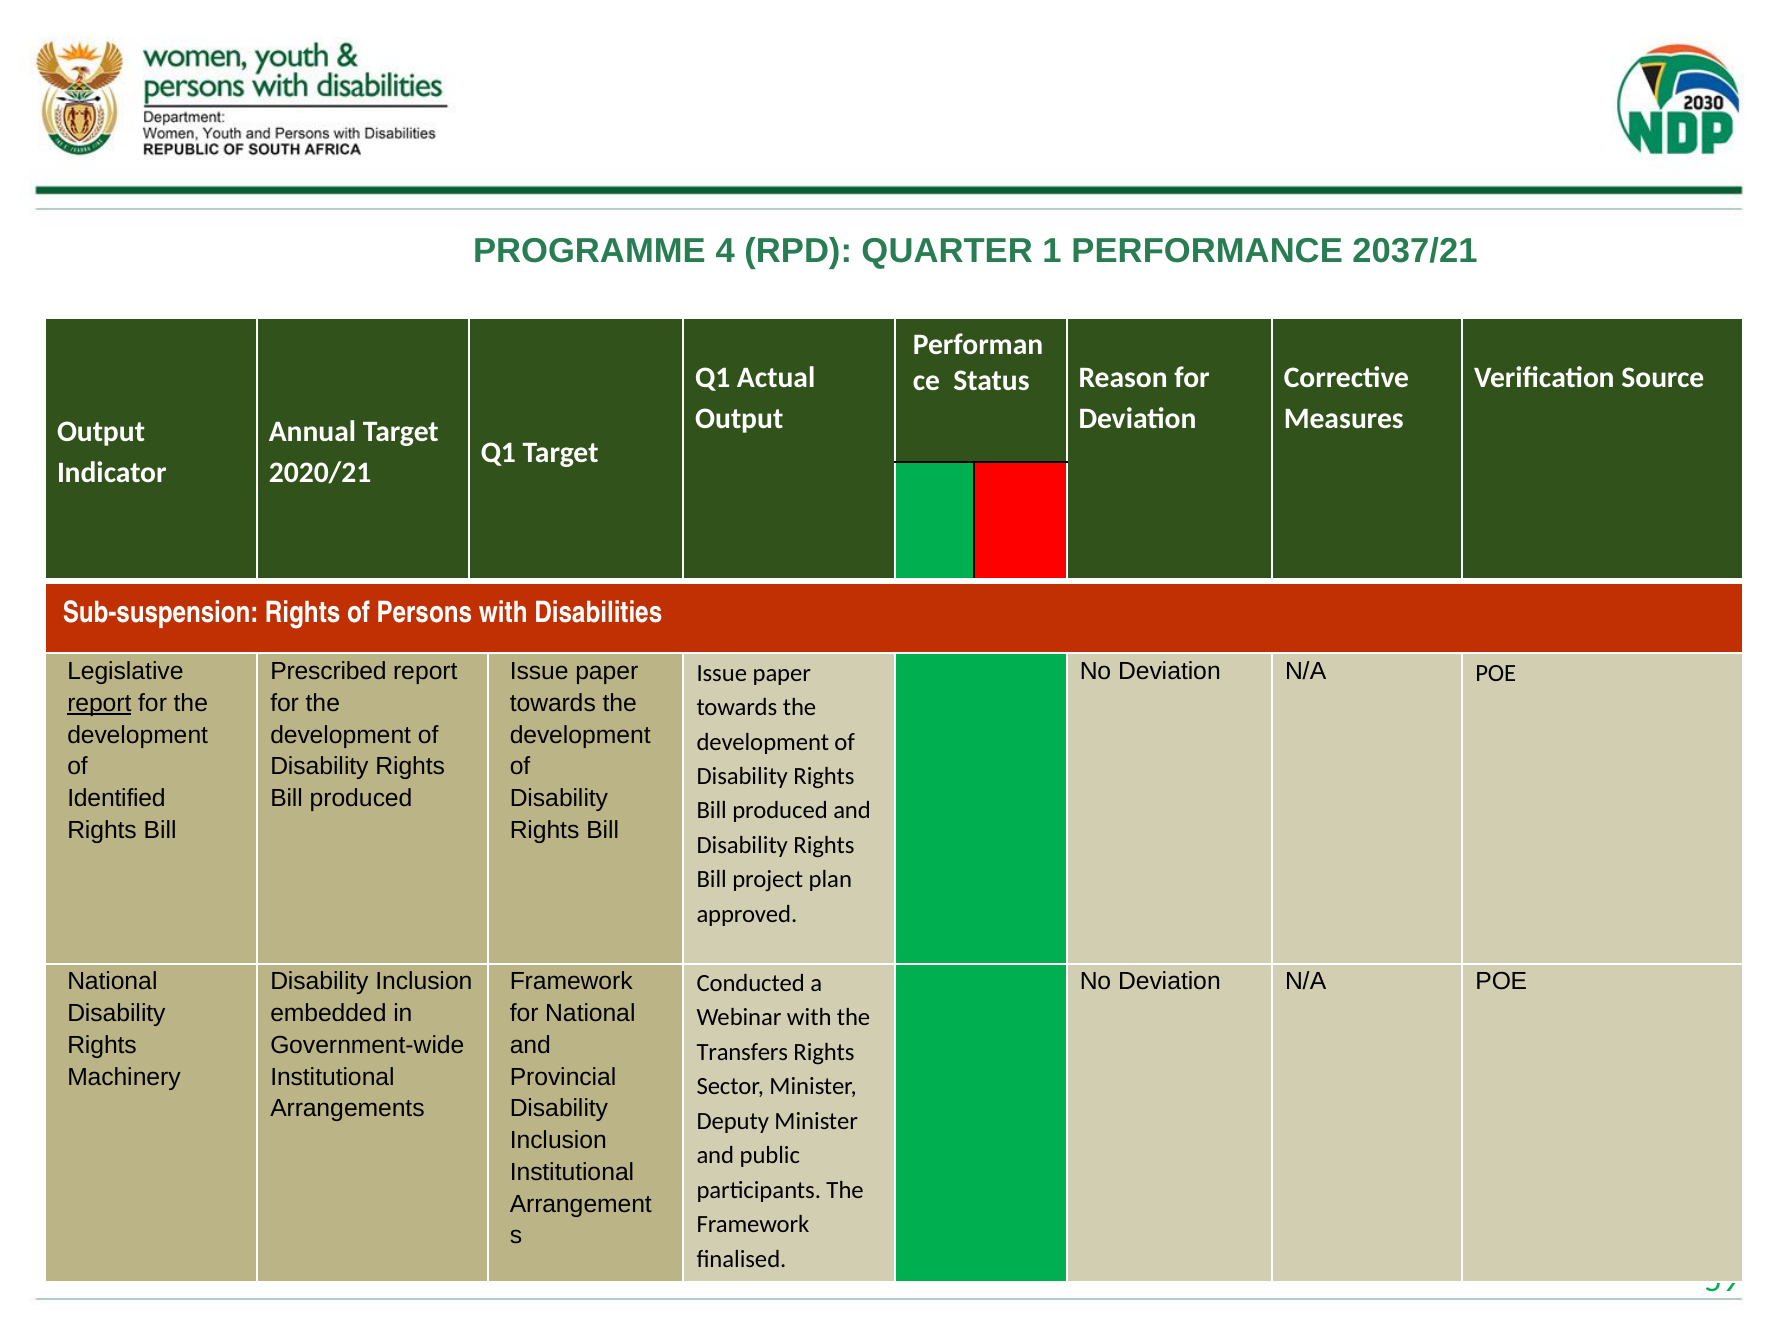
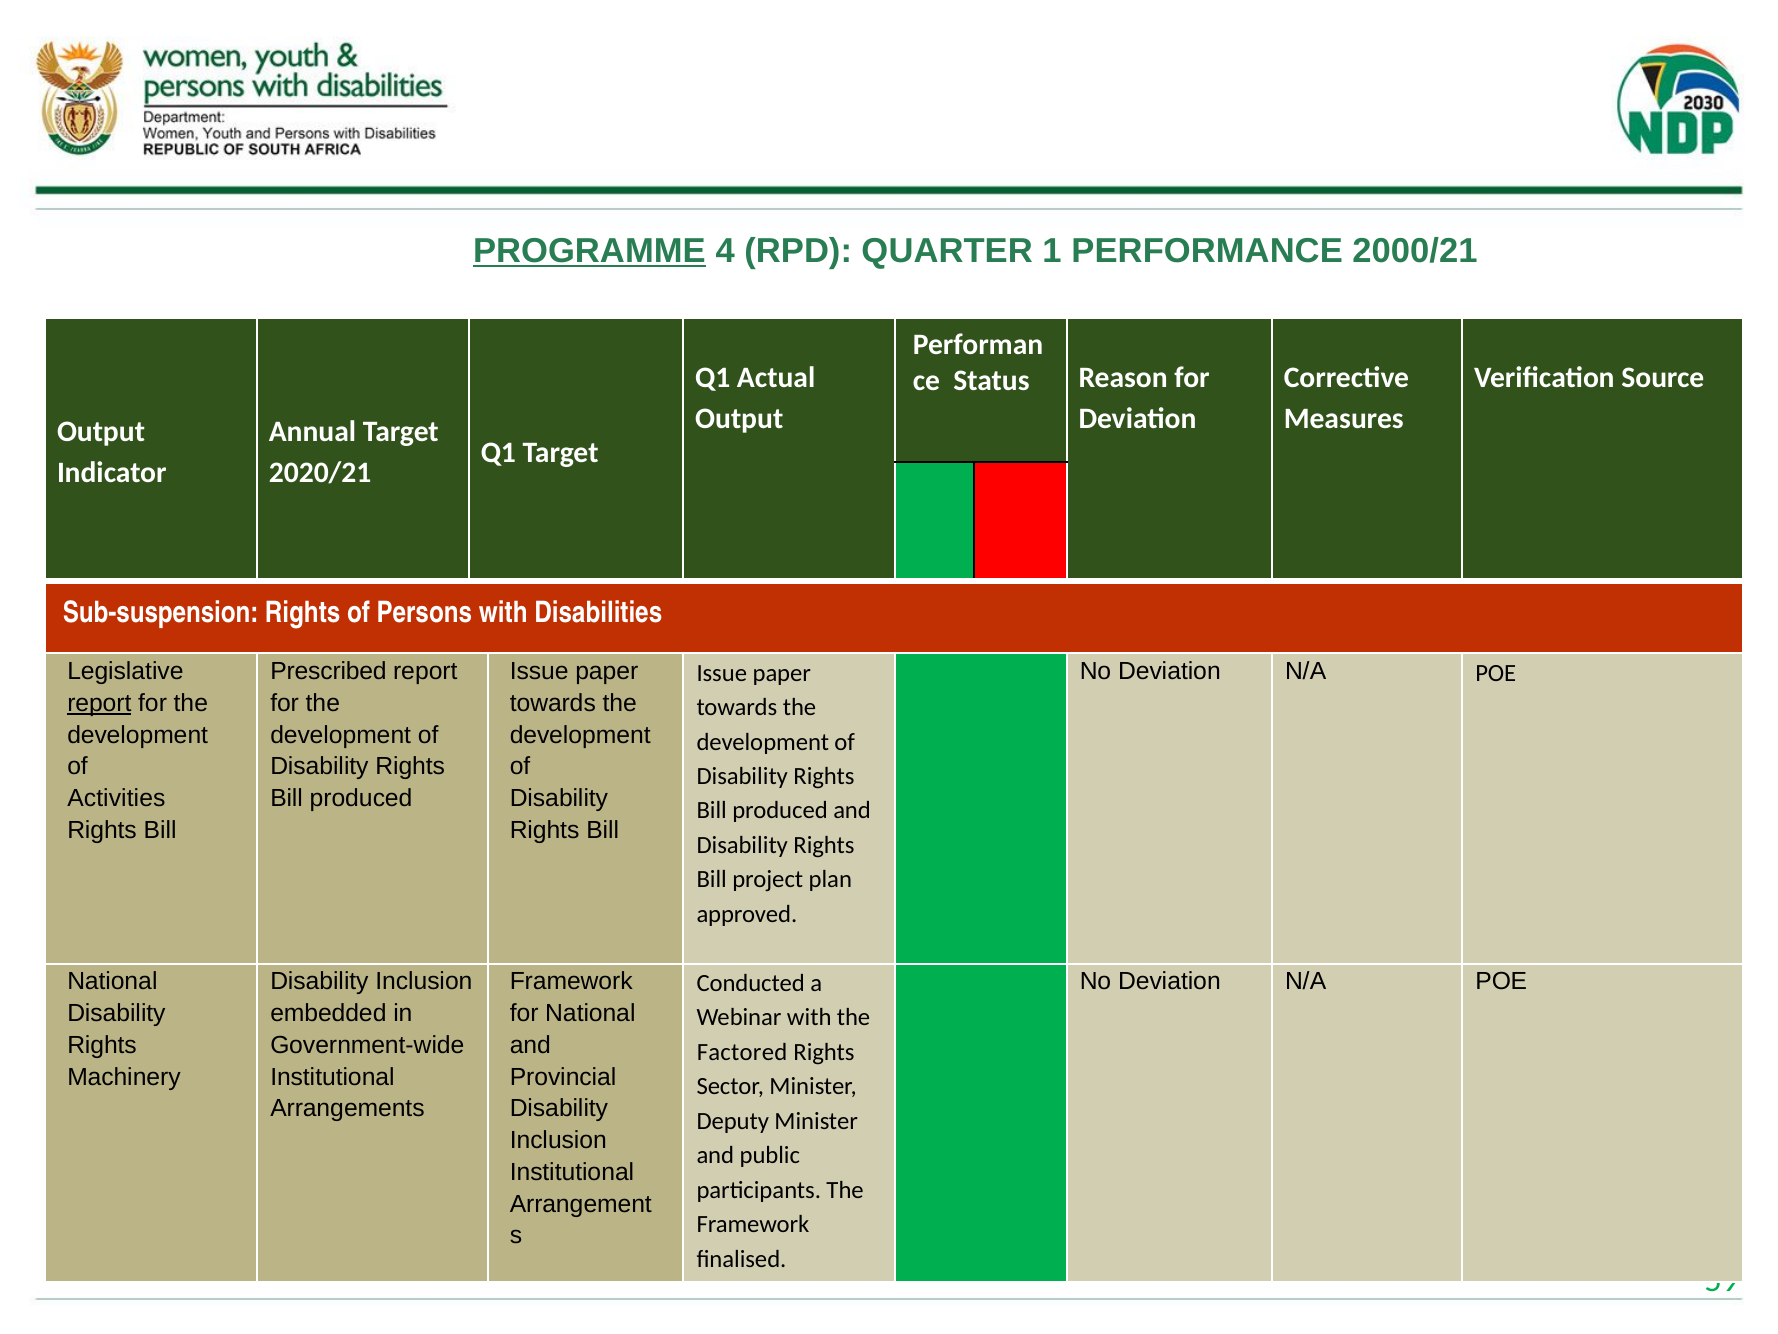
PROGRAMME underline: none -> present (589, 251)
2037/21: 2037/21 -> 2000/21 (1415, 251)
Identified: Identified -> Activities (116, 798)
Transfers: Transfers -> Factored (742, 1052)
